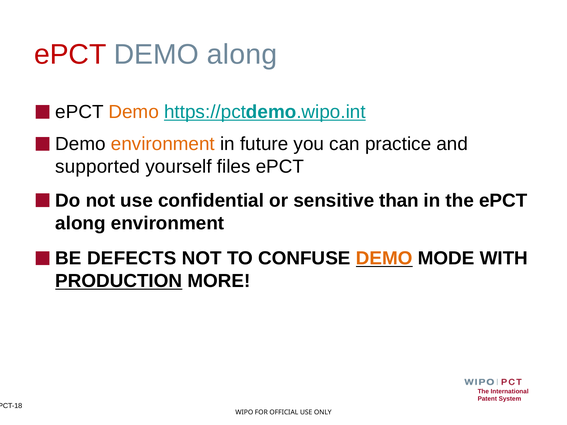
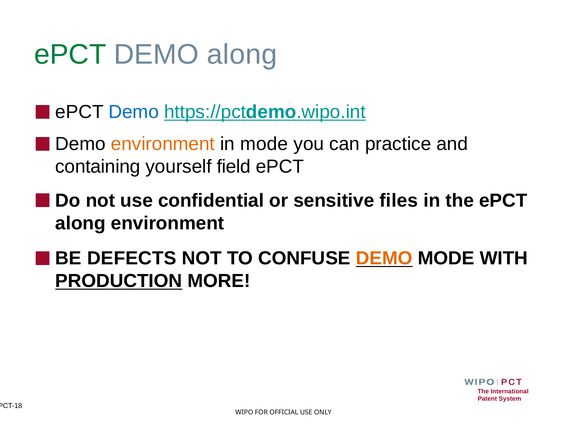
ePCT colour: red -> green (70, 54)
Demo colour: orange -> blue (134, 112)
in future: future -> mode (264, 144)
supported: supported -> containing (98, 167)
files: files -> field (234, 167)
than: than -> files (399, 201)
